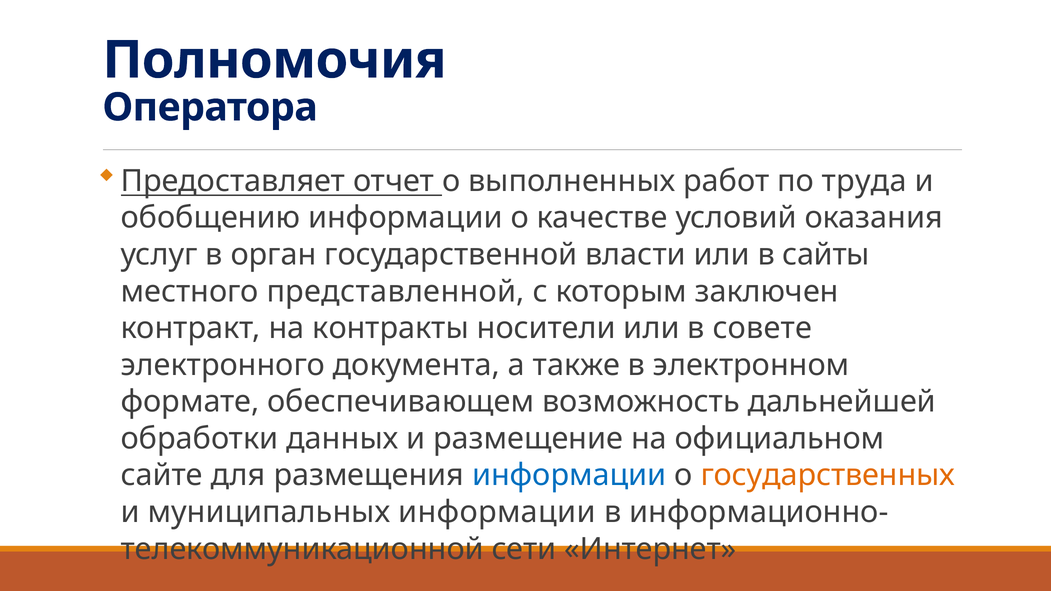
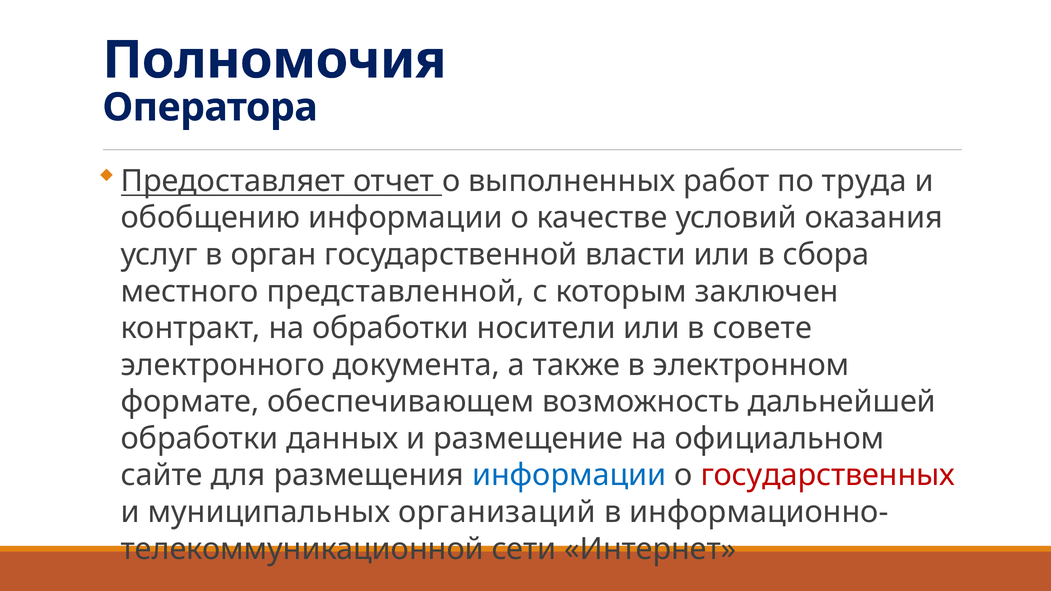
сайты: сайты -> сбора (826, 255)
на контракты: контракты -> обработки (391, 328)
государственных colour: orange -> red (828, 476)
муниципальных информации: информации -> организаций (497, 512)
